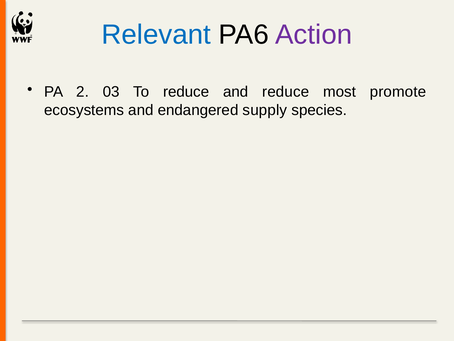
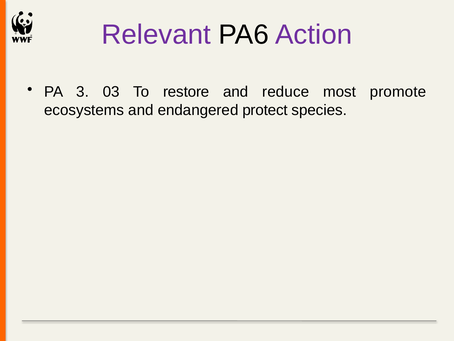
Relevant colour: blue -> purple (156, 34)
2: 2 -> 3 (83, 92)
To reduce: reduce -> restore (186, 92)
supply: supply -> protect (265, 110)
